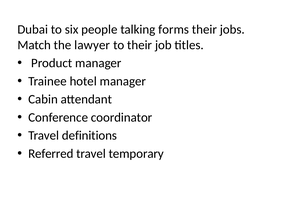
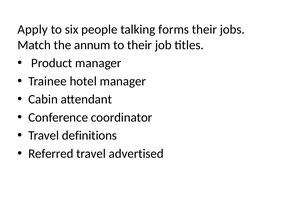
Dubai: Dubai -> Apply (33, 29)
lawyer: lawyer -> annum (92, 45)
temporary: temporary -> advertised (136, 153)
